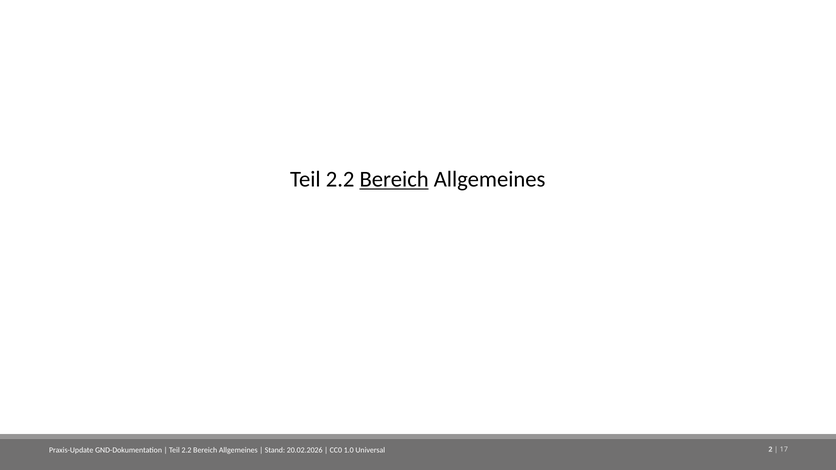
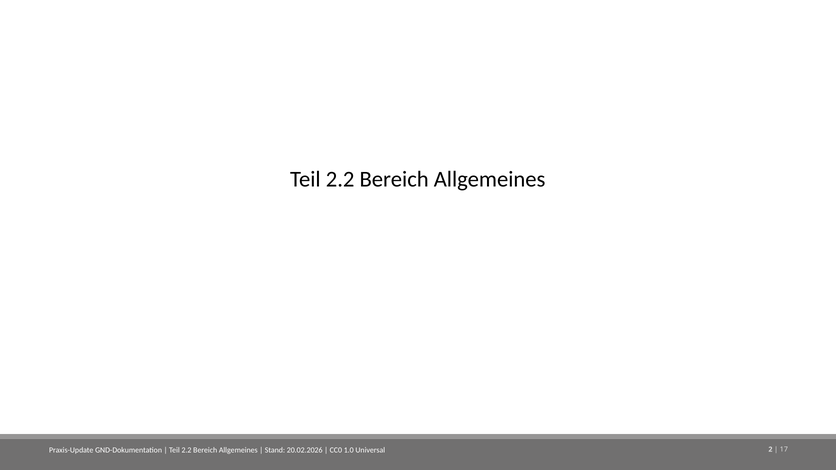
Bereich underline: present -> none (394, 179)
